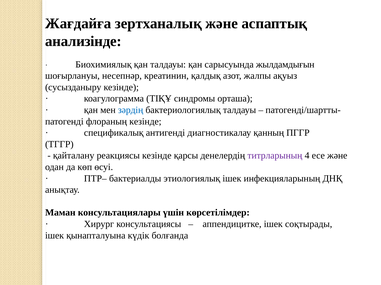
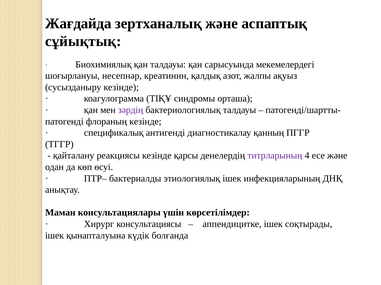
Жағдайға: Жағдайға -> Жағдайда (78, 24)
анализінде: анализінде -> сұйықтық (83, 41)
жылдамдығын: жылдамдығын -> мекемелердегі (285, 65)
зәрдің colour: blue -> purple (131, 110)
